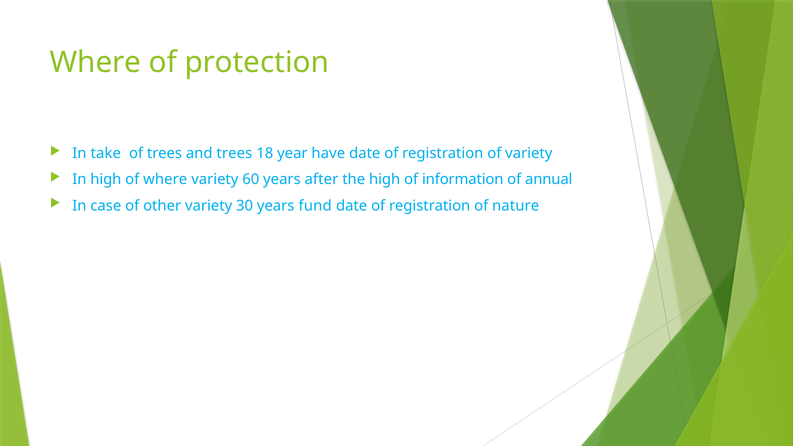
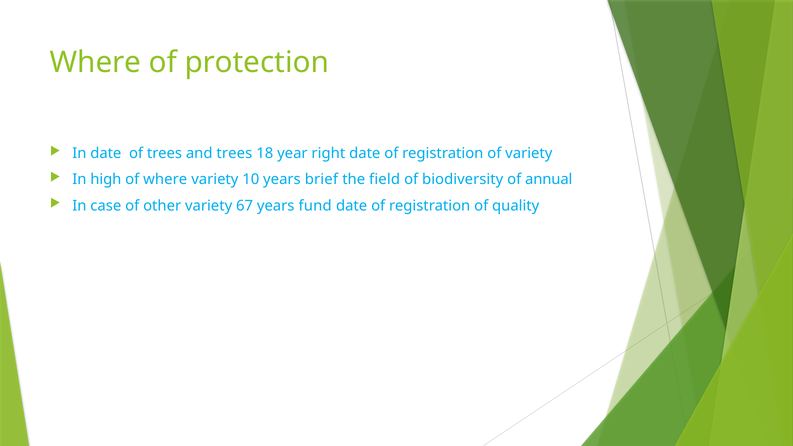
In take: take -> date (106, 153)
have: have -> right (328, 153)
60: 60 -> 10 (251, 180)
after: after -> brief (321, 180)
the high: high -> field (385, 180)
information: information -> biodiversity (463, 180)
30: 30 -> 67 (245, 206)
nature: nature -> quality (516, 206)
